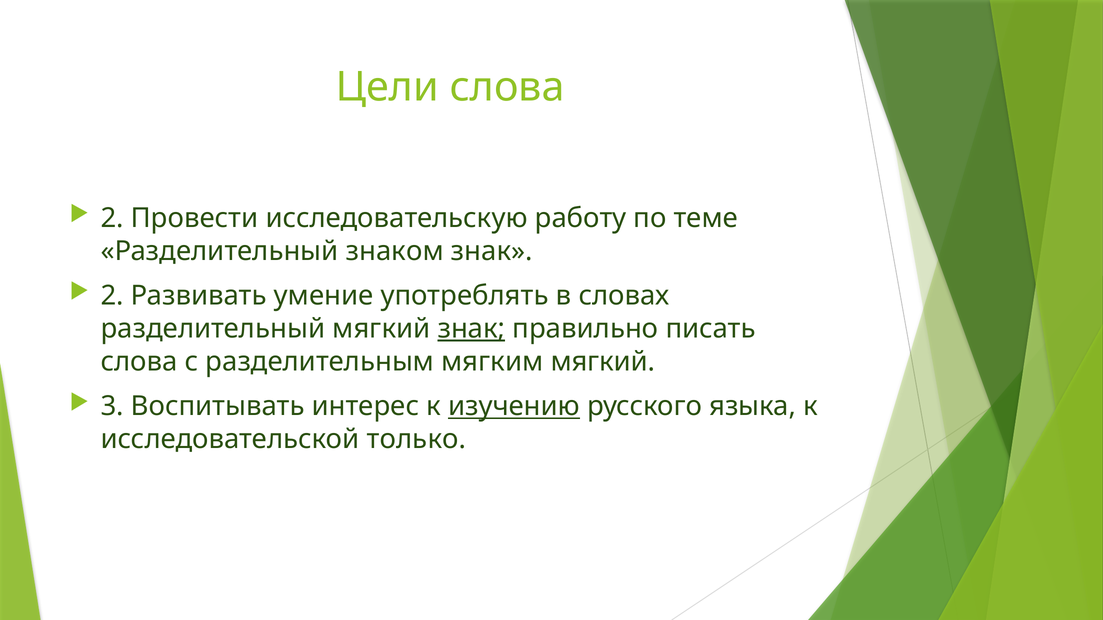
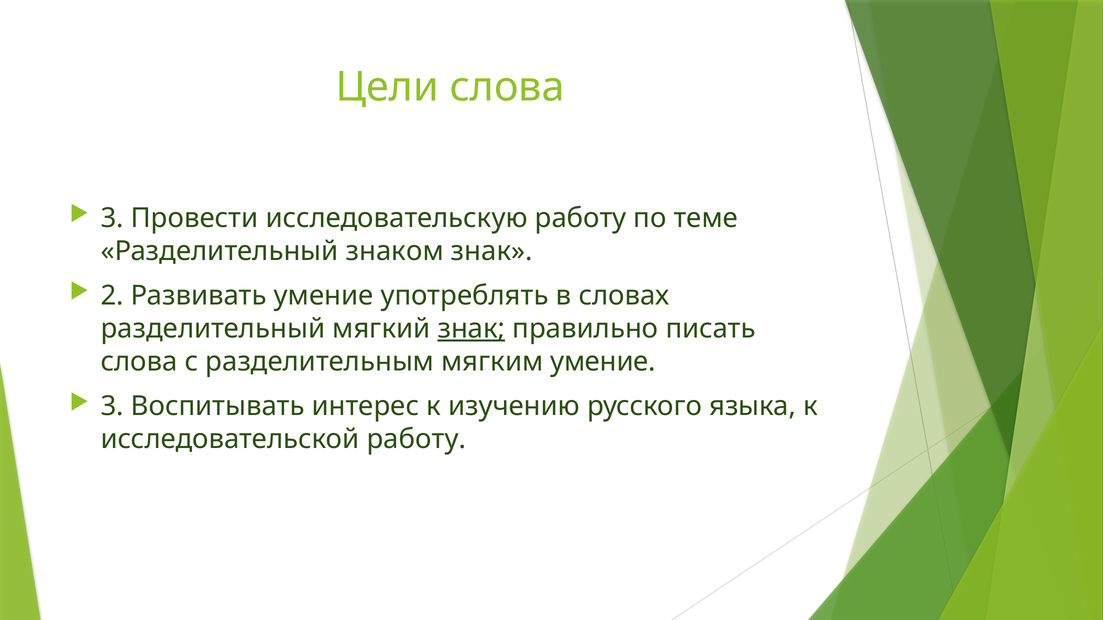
2: 2 -> 3 (112, 218)
мягким мягкий: мягкий -> умение (603, 362)
изучению underline: present -> none (514, 407)
исследовательской только: только -> работу (416, 440)
